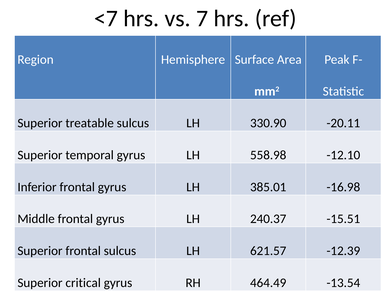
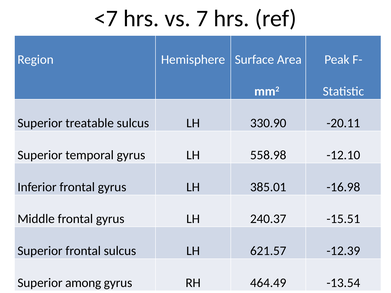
critical: critical -> among (83, 283)
